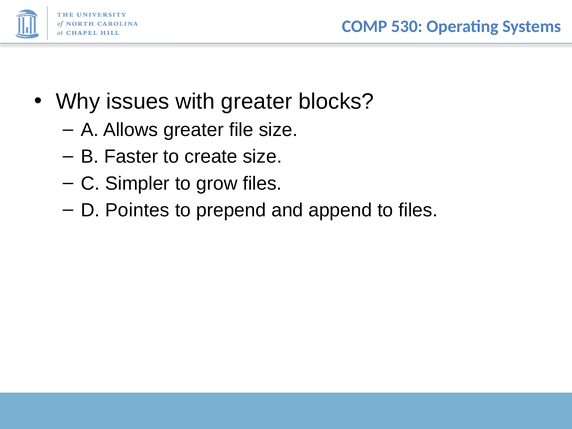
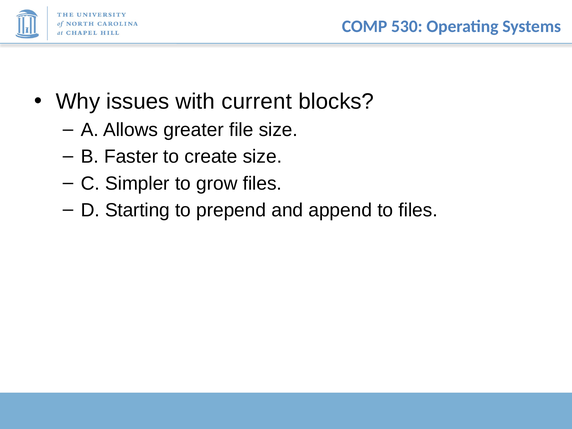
with greater: greater -> current (257, 102)
Pointes: Pointes -> Starting (137, 210)
